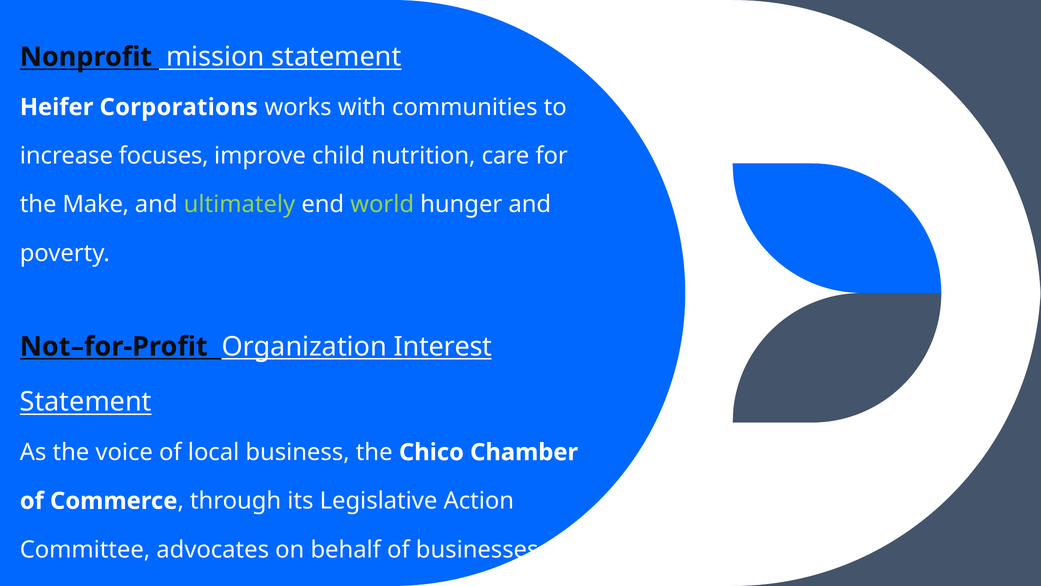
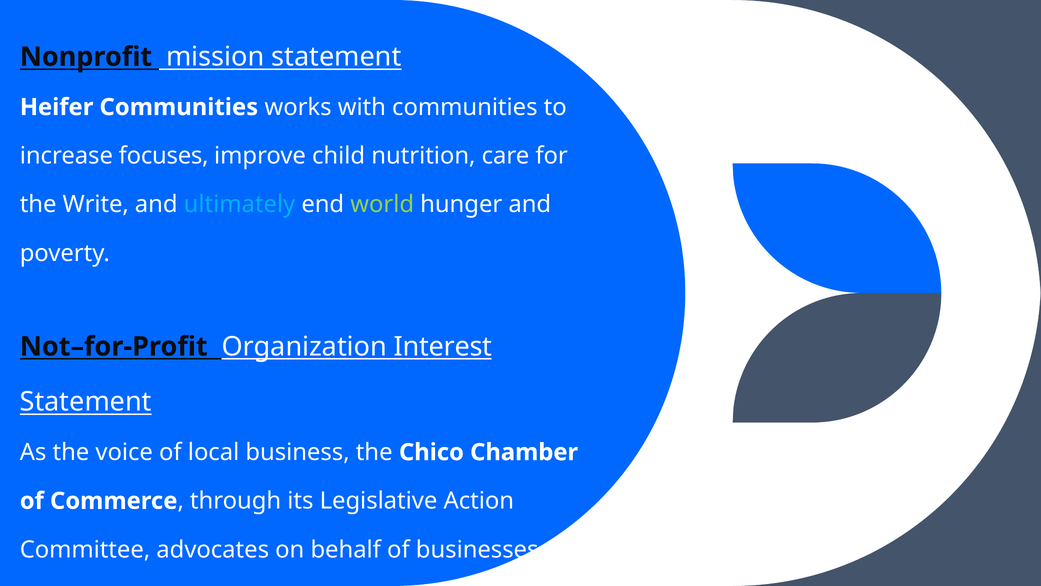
Heifer Corporations: Corporations -> Communities (179, 107)
Make: Make -> Write (96, 204)
ultimately colour: light green -> light blue (239, 204)
